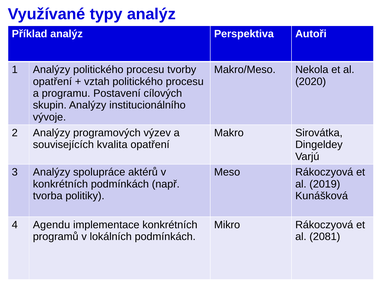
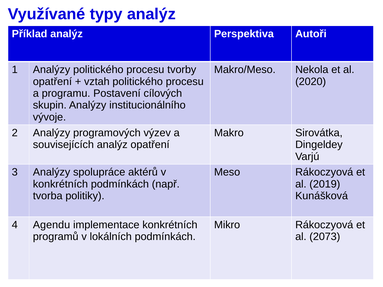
souvisejících kvalita: kvalita -> analýz (112, 145)
2081: 2081 -> 2073 (325, 237)
